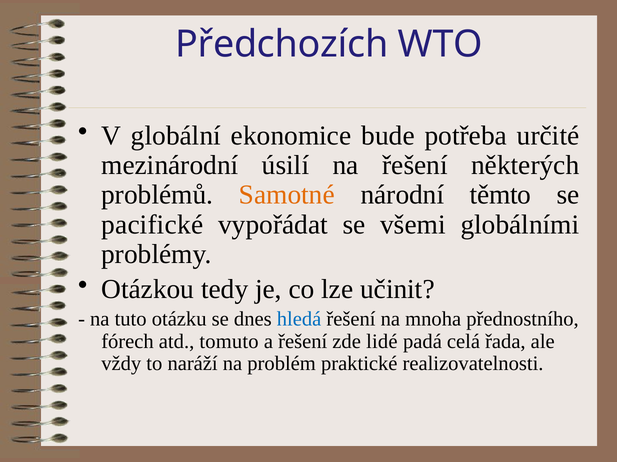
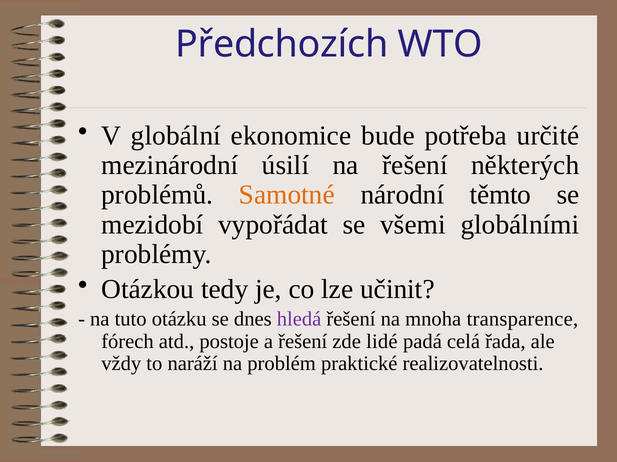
pacifické: pacifické -> mezidobí (152, 225)
hledá colour: blue -> purple (299, 320)
přednostního: přednostního -> transparence (522, 320)
tomuto: tomuto -> postoje (229, 342)
